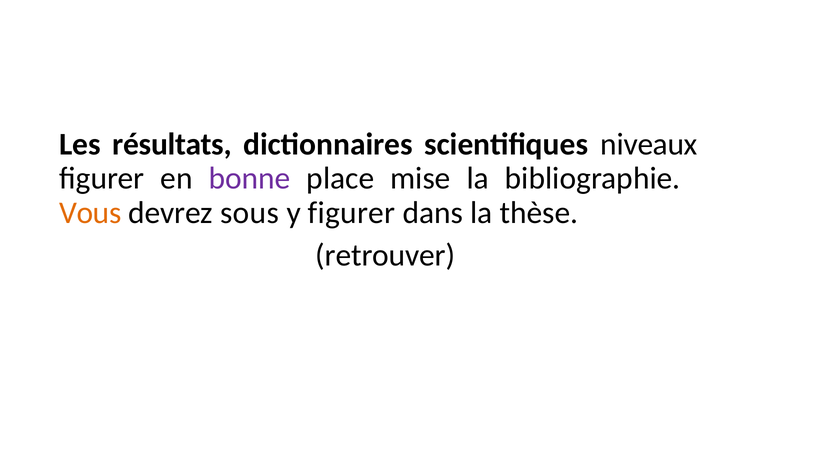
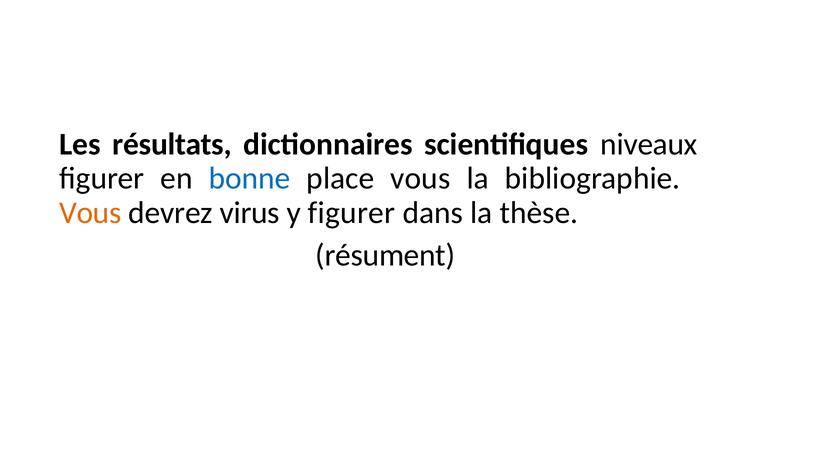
bonne colour: purple -> blue (250, 178)
place mise: mise -> vous (420, 178)
sous: sous -> virus (250, 212)
retrouver: retrouver -> résument (385, 255)
